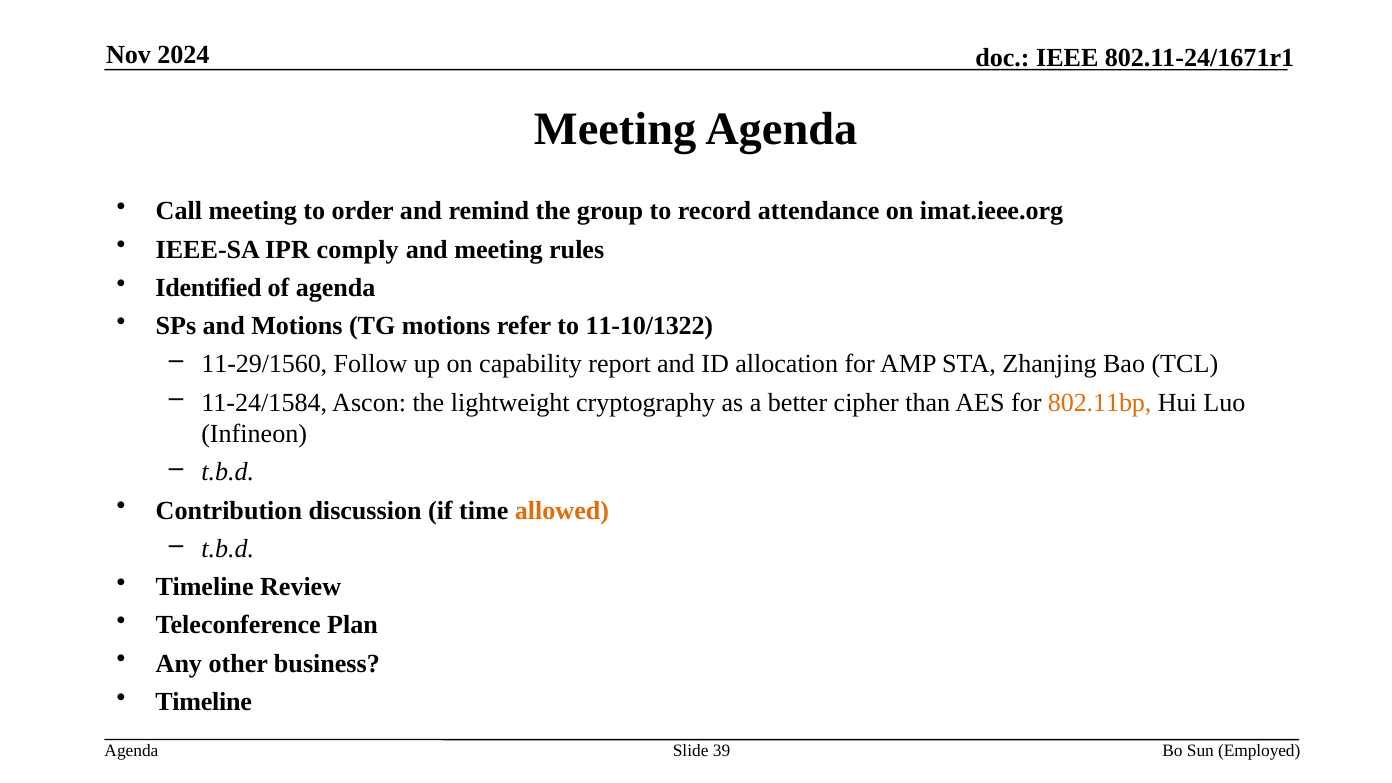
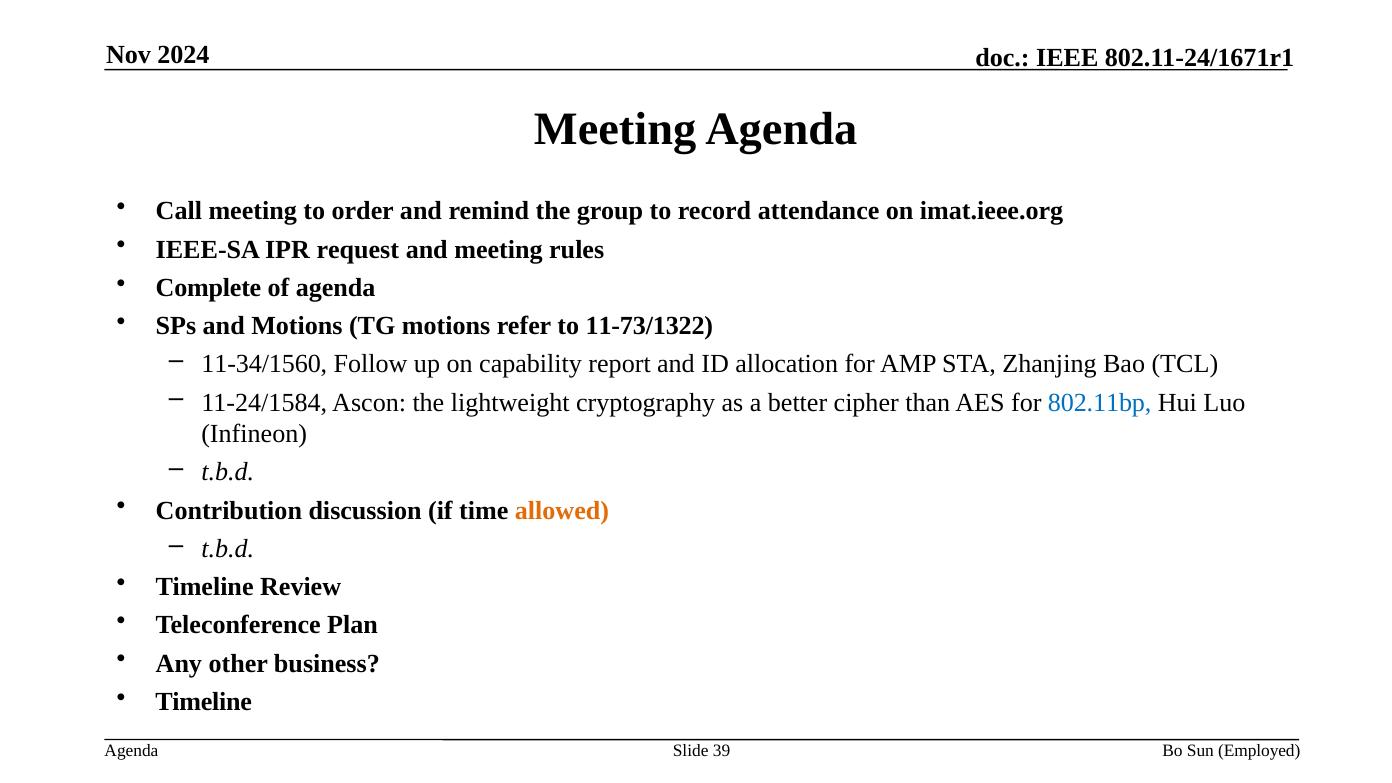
comply: comply -> request (358, 250)
Identified: Identified -> Complete (209, 288)
11-10/1322: 11-10/1322 -> 11-73/1322 (649, 326)
11-29/1560: 11-29/1560 -> 11-34/1560 (264, 364)
802.11bp colour: orange -> blue (1100, 403)
